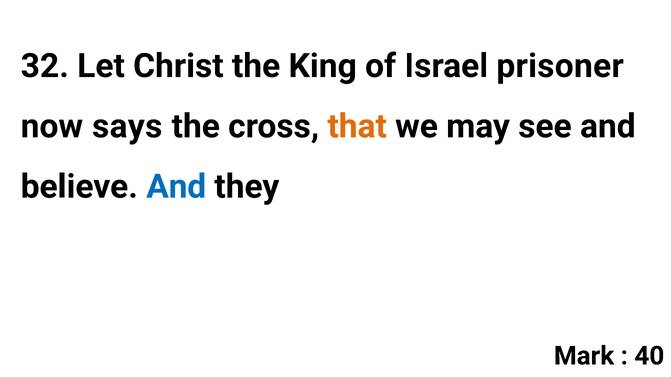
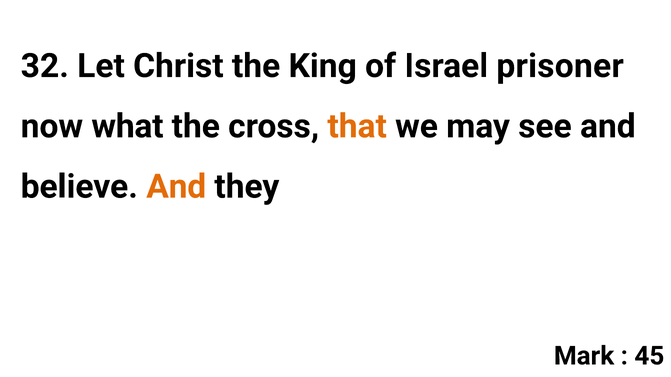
says: says -> what (127, 126)
And colour: blue -> orange (176, 187)
40: 40 -> 45 (649, 356)
